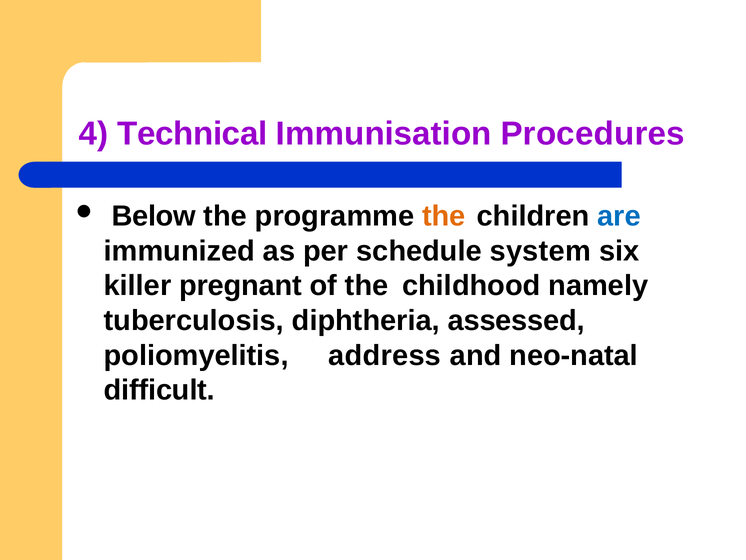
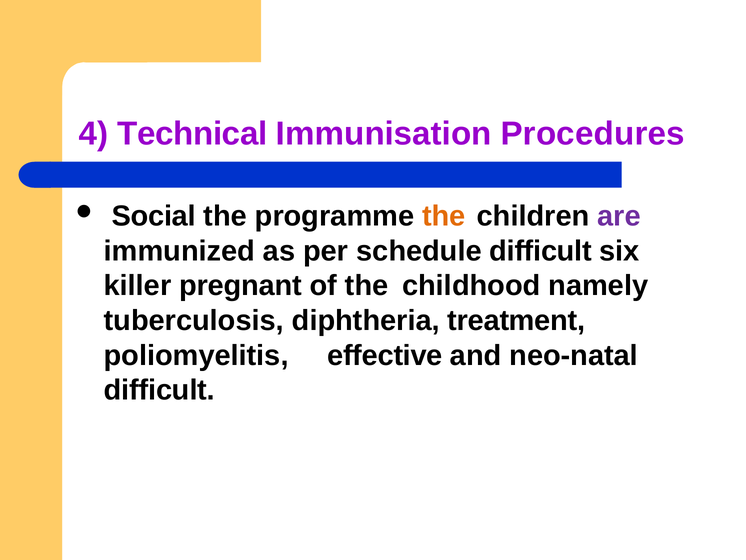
Below: Below -> Social (154, 216)
are colour: blue -> purple (619, 216)
schedule system: system -> difficult (541, 251)
assessed: assessed -> treatment (516, 320)
address: address -> effective (385, 355)
